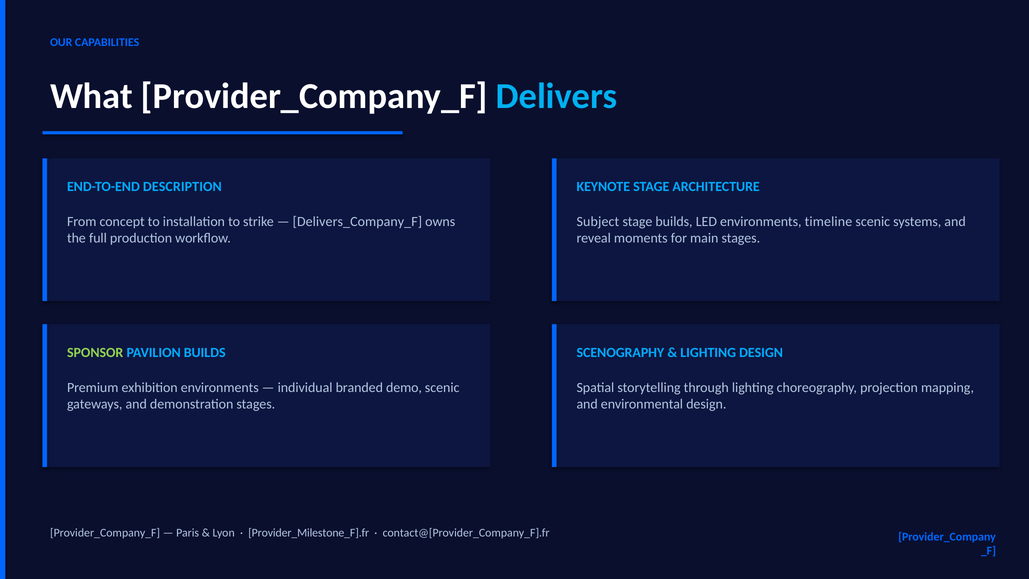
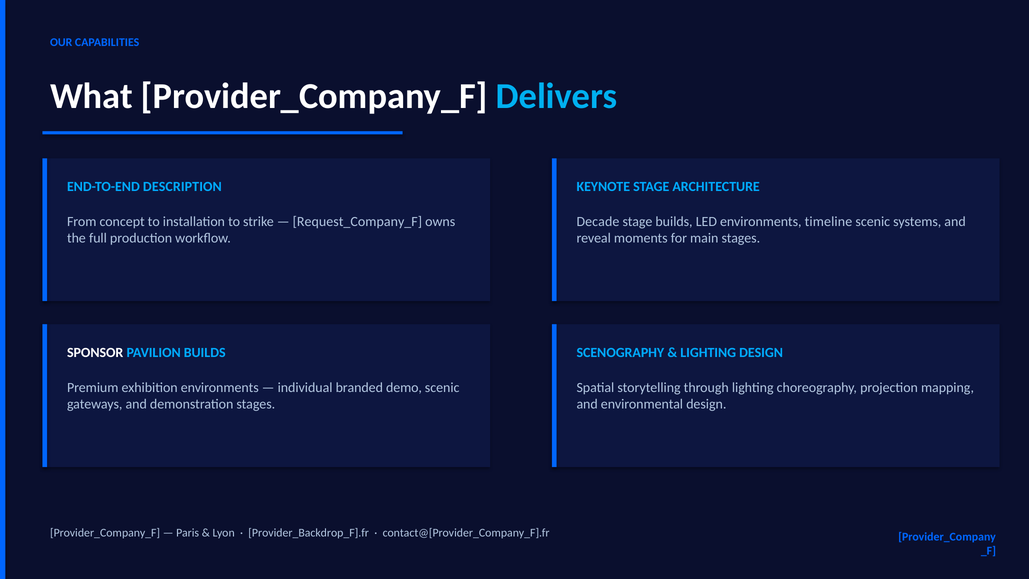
Delivers_Company_F: Delivers_Company_F -> Request_Company_F (357, 222)
Subject: Subject -> Decade (598, 222)
SPONSOR colour: light green -> white (95, 353)
Provider_Milestone_F].fr: Provider_Milestone_F].fr -> Provider_Backdrop_F].fr (309, 533)
